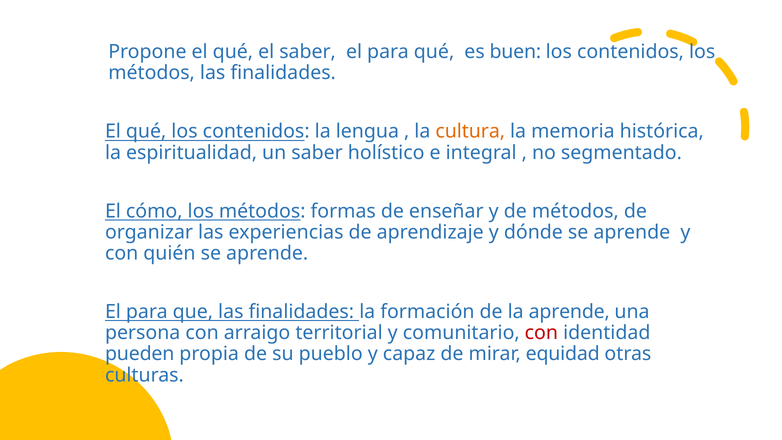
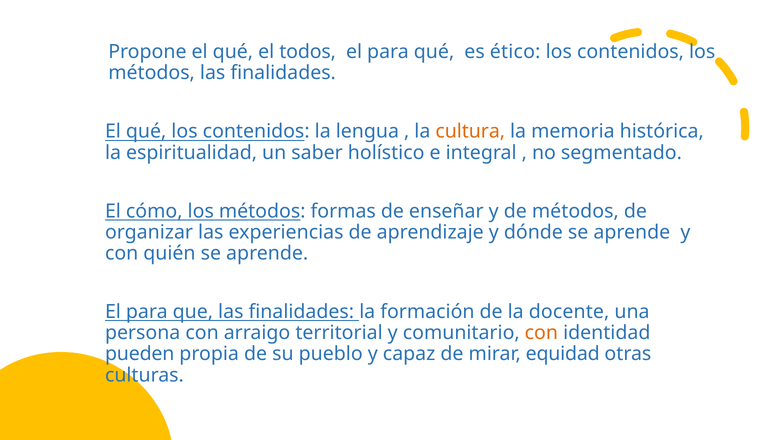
el saber: saber -> todos (308, 52)
buen: buen -> ético (515, 52)
la aprende: aprende -> docente (569, 312)
con colour: red -> orange (541, 333)
